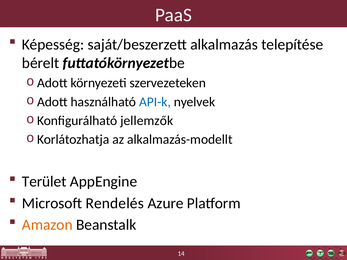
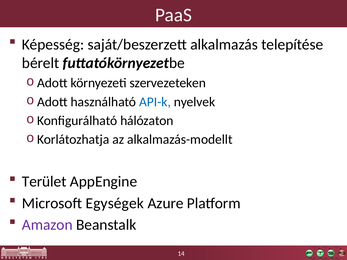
jellemzők: jellemzők -> hálózaton (147, 121)
Rendelés: Rendelés -> Egységek (115, 203)
Amazon colour: orange -> purple (47, 225)
